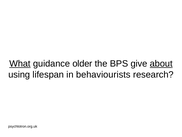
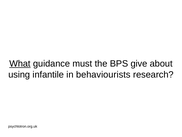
older: older -> must (82, 63)
about underline: present -> none (161, 63)
lifespan: lifespan -> infantile (48, 74)
